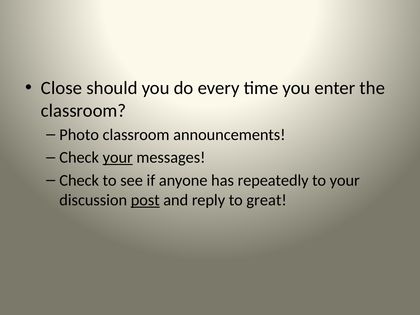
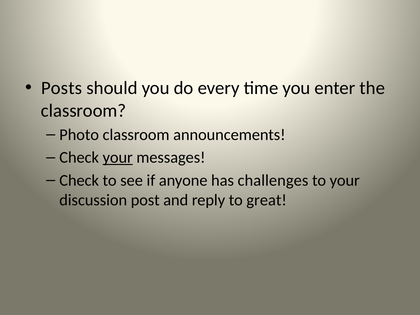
Close: Close -> Posts (62, 88)
repeatedly: repeatedly -> challenges (273, 180)
post underline: present -> none (145, 200)
